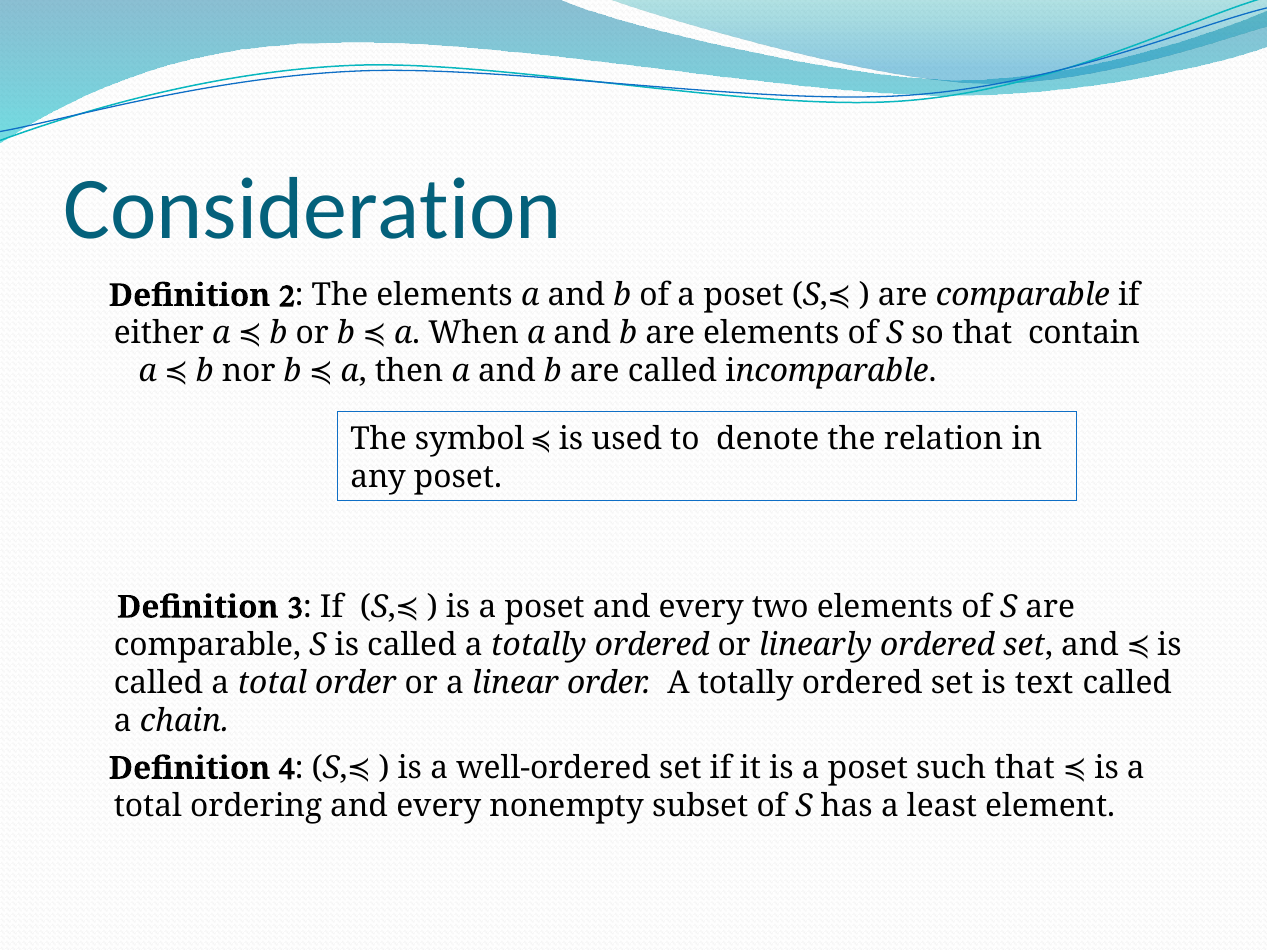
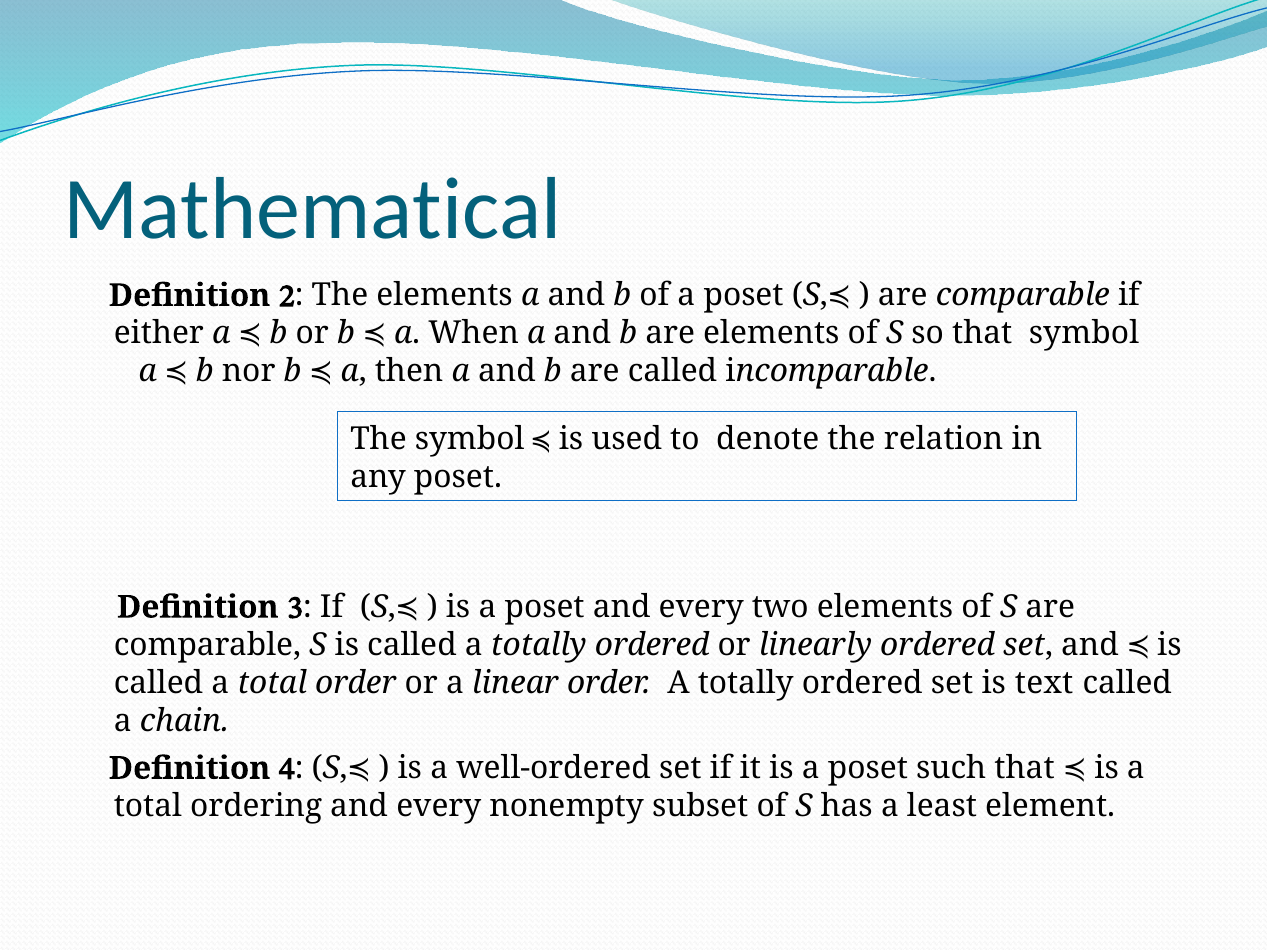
Consideration: Consideration -> Mathematical (313, 209)
that contain: contain -> symbol (1084, 334)
